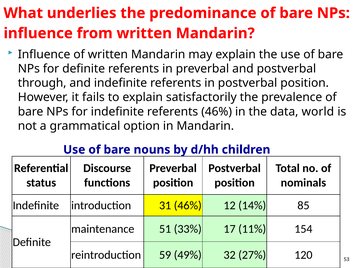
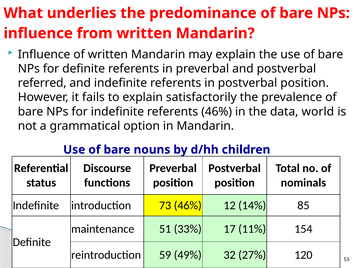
through: through -> referred (42, 83)
31: 31 -> 73 (165, 206)
